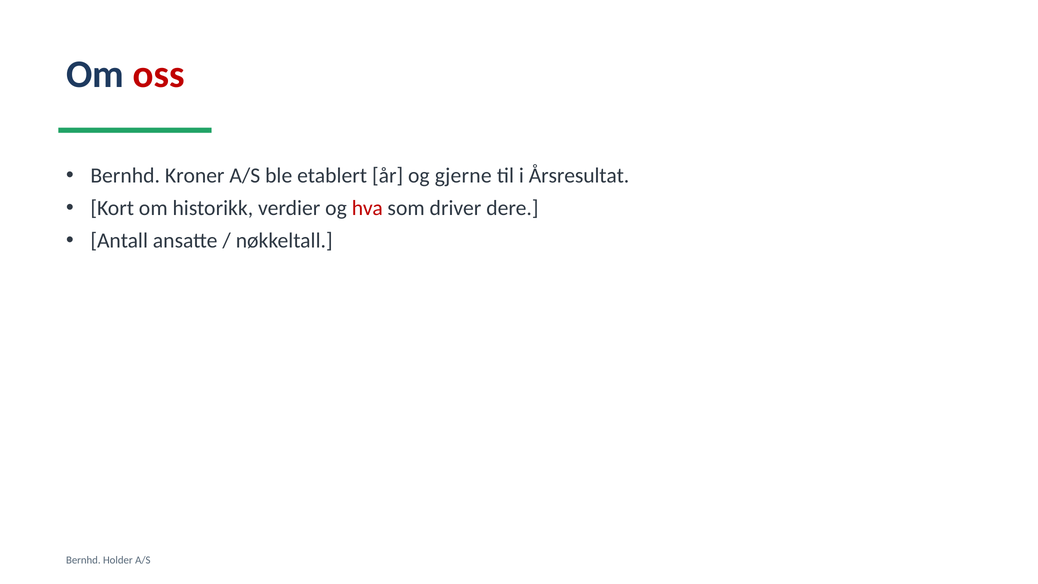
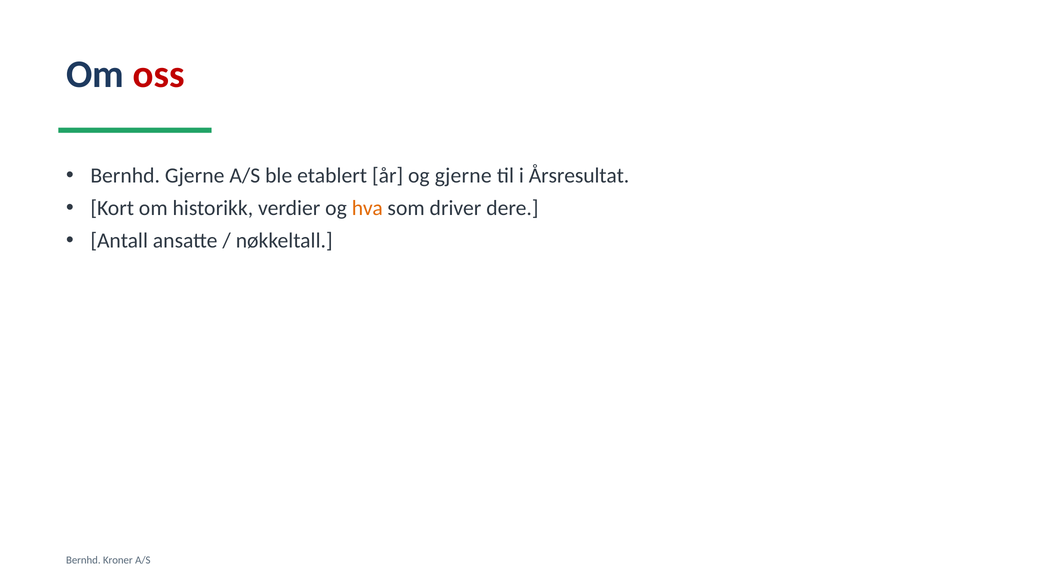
Bernhd Kroner: Kroner -> Gjerne (195, 176)
hva colour: red -> orange (367, 208)
Holder: Holder -> Kroner (118, 560)
